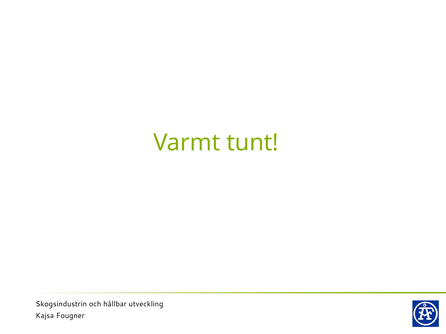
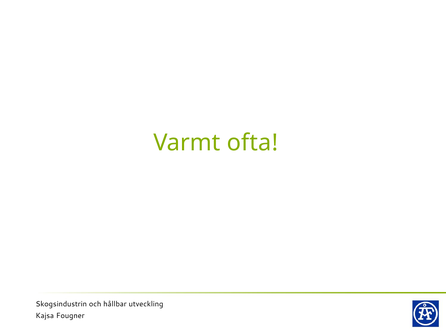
tunt: tunt -> ofta (252, 143)
